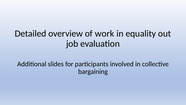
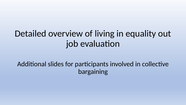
work: work -> living (105, 34)
